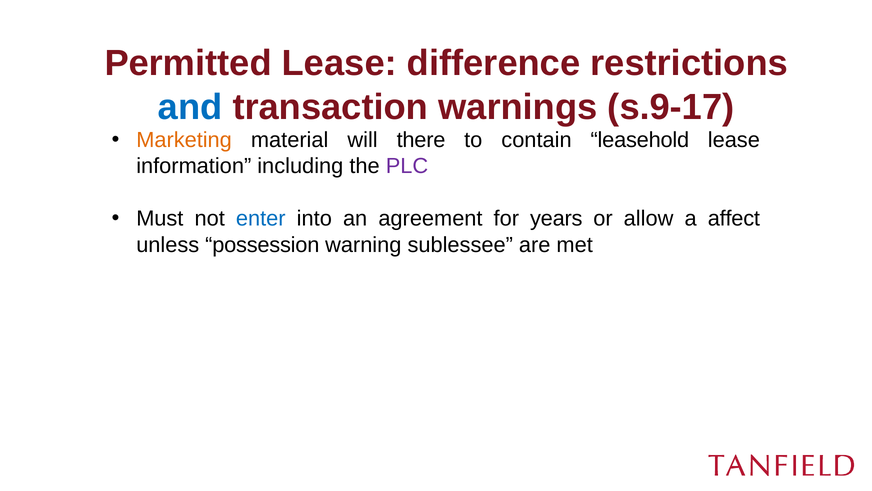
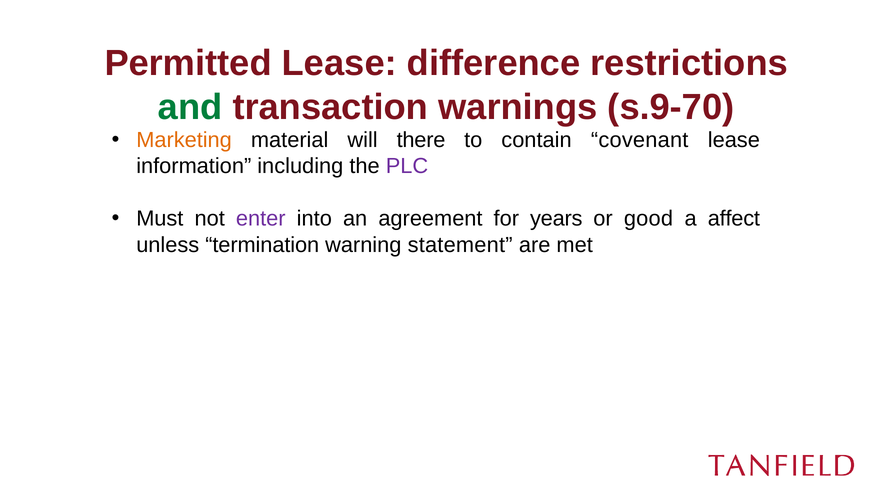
and colour: blue -> green (190, 107)
s.9-17: s.9-17 -> s.9-70 (671, 107)
leasehold: leasehold -> covenant (640, 140)
enter colour: blue -> purple (261, 218)
allow: allow -> good (648, 218)
possession: possession -> termination (262, 245)
sublessee: sublessee -> statement (460, 245)
